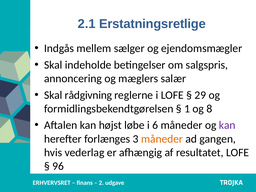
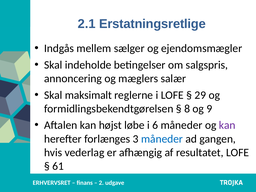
rådgivning: rådgivning -> maksimalt (88, 95)
1: 1 -> 8 (187, 109)
8: 8 -> 9 (209, 109)
måneder colour: orange -> blue (162, 139)
96: 96 -> 61 (58, 166)
